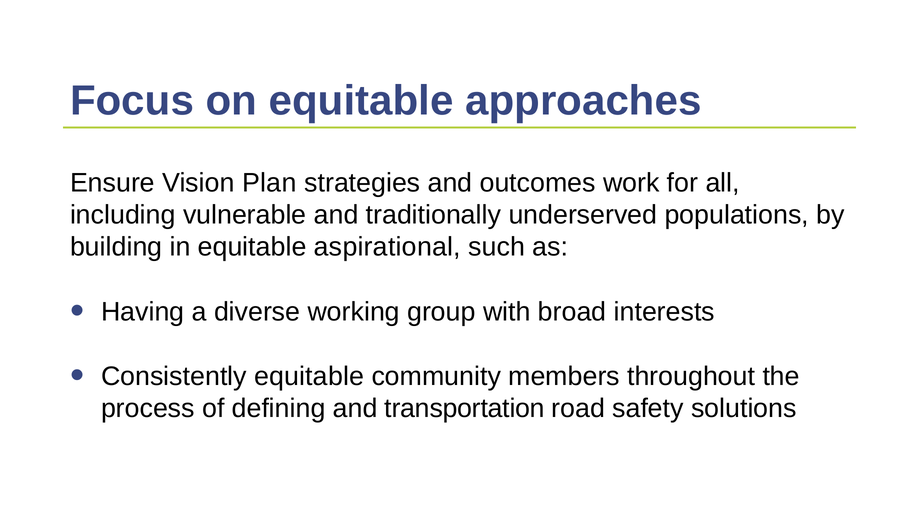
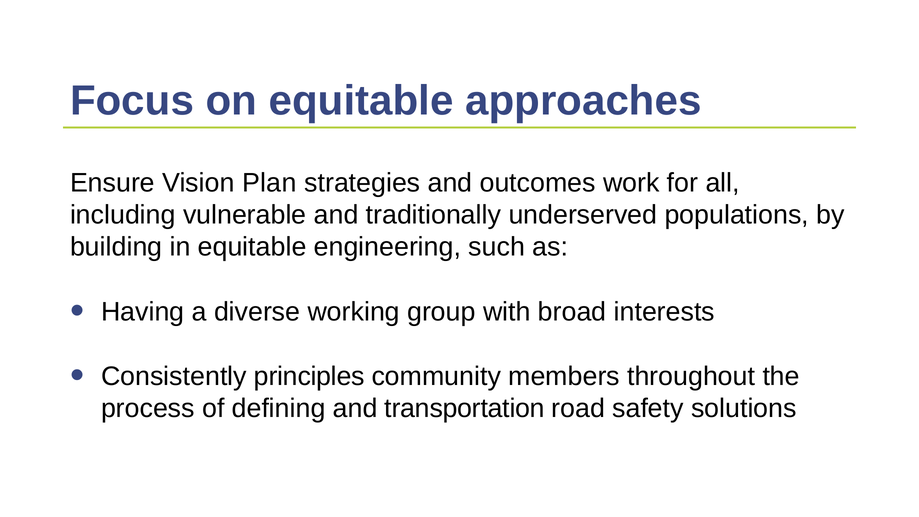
aspirational: aspirational -> engineering (387, 247)
Consistently equitable: equitable -> principles (309, 376)
